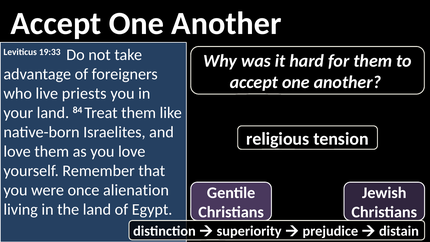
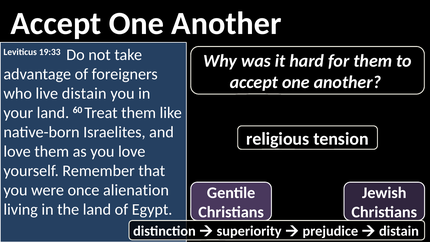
live priests: priests -> distain (84, 93)
84: 84 -> 60 (78, 110)
